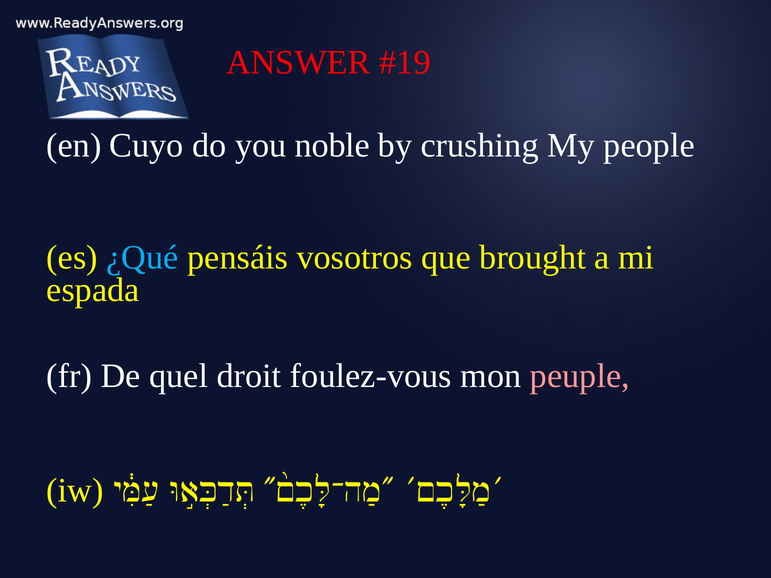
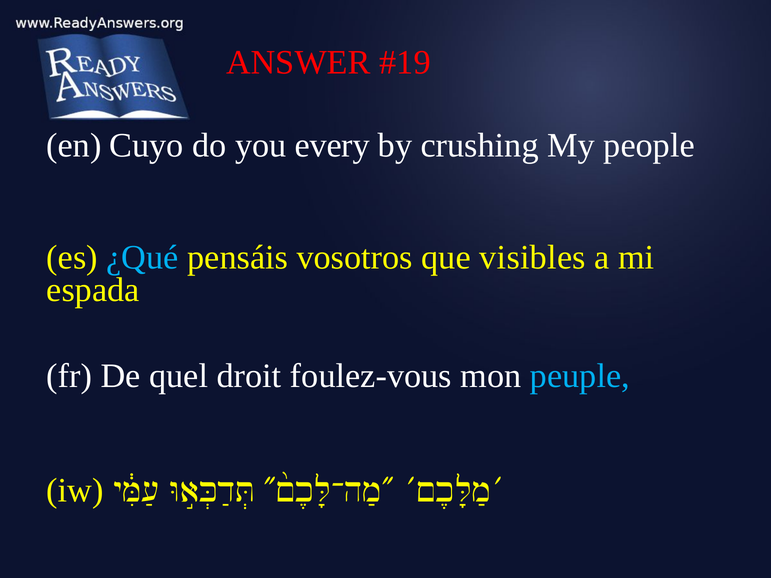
noble: noble -> every (332, 146)
brought: brought -> visibles (533, 257)
peuple colour: pink -> light blue (580, 376)
